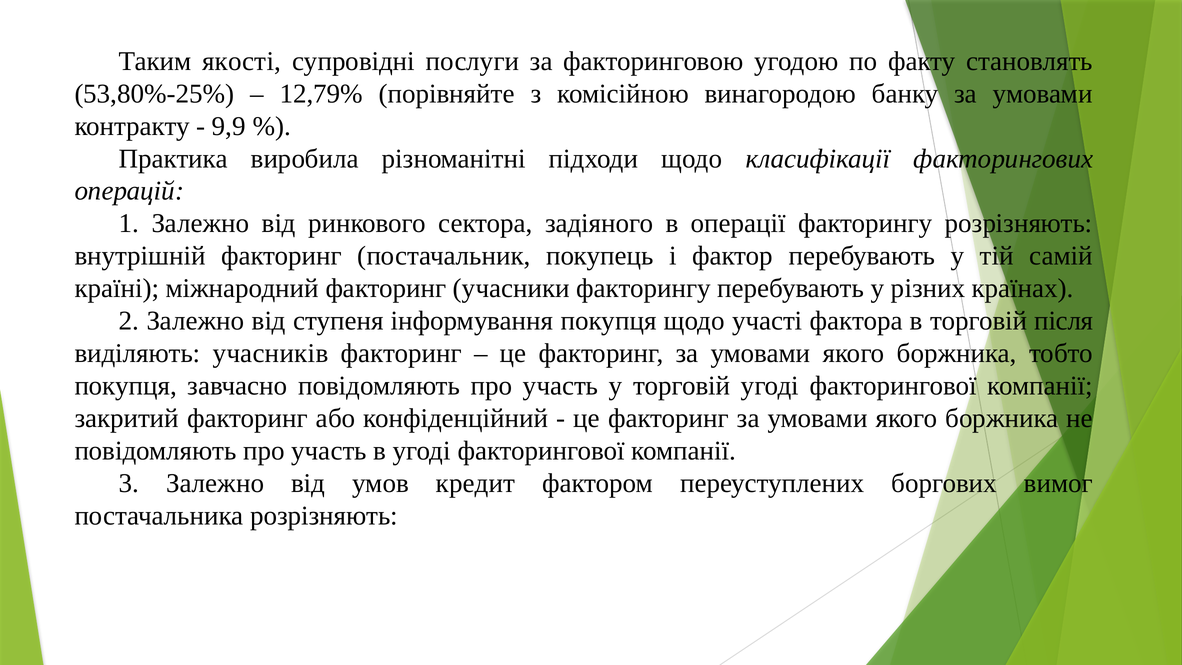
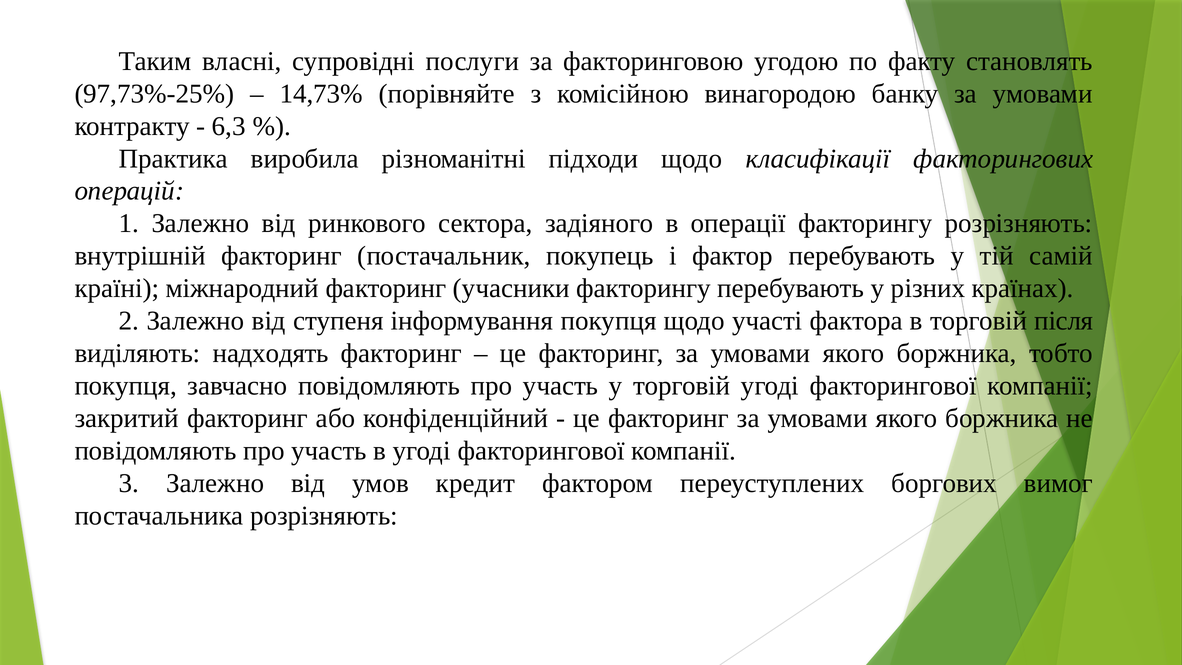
якості: якості -> власні (242, 61)
53,80%-25%: 53,80%-25% -> 97,73%-25% (154, 94)
12,79%: 12,79% -> 14,73% (321, 94)
9,9: 9,9 -> 6,3 (229, 126)
учасників: учасників -> надходять (271, 353)
